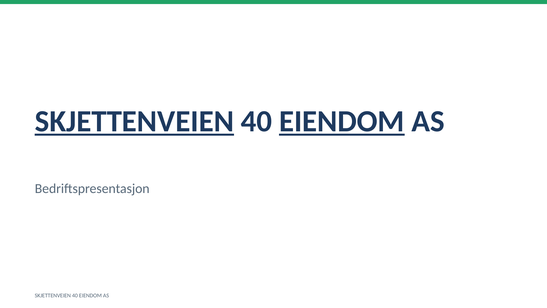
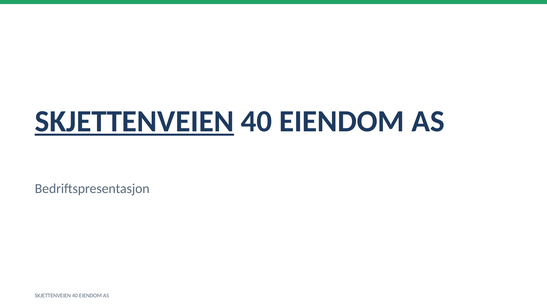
EIENDOM underline: present -> none (342, 121)
